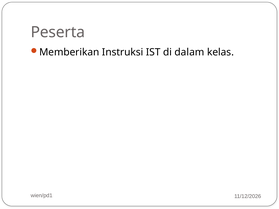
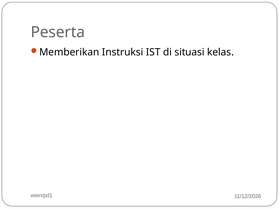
dalam: dalam -> situasi (190, 52)
